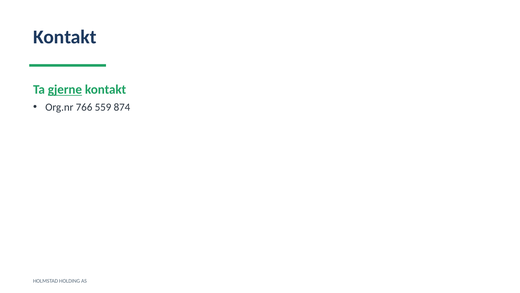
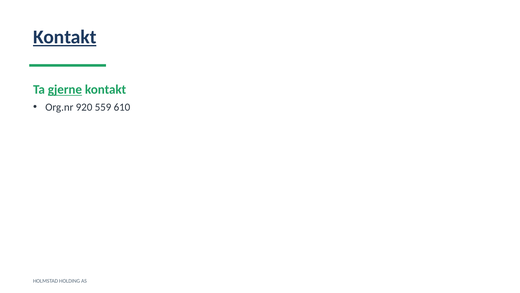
Kontakt underline: none -> present (65, 37)
766: 766 -> 920 (84, 107)
874: 874 -> 610 (122, 107)
